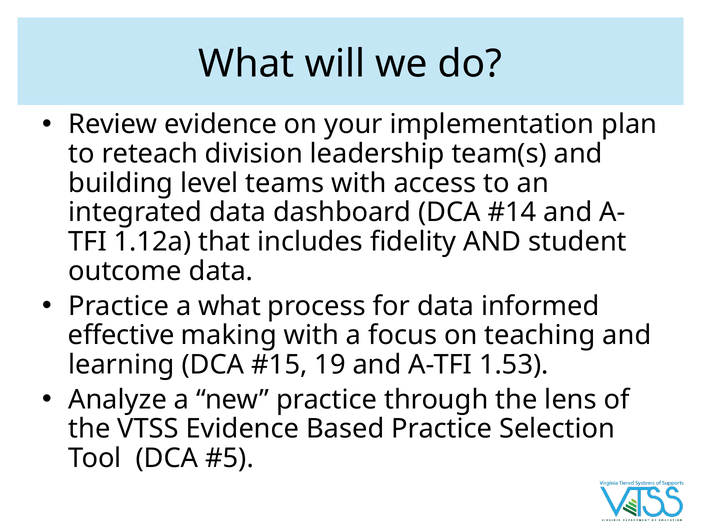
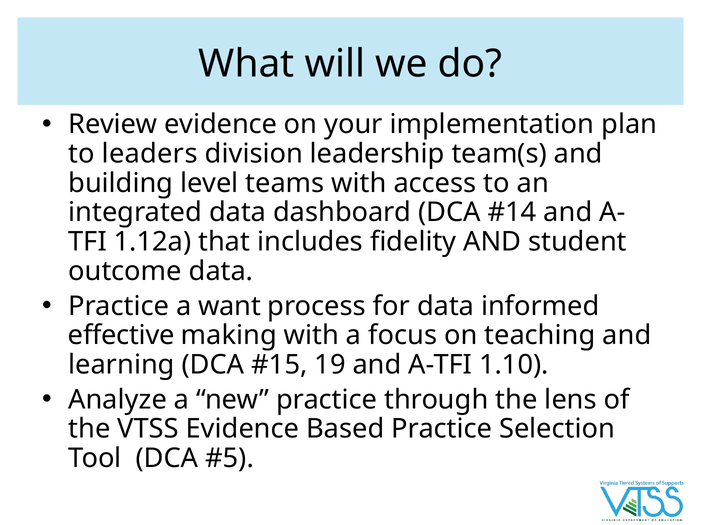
reteach: reteach -> leaders (150, 154)
a what: what -> want (230, 306)
1.53: 1.53 -> 1.10 (514, 365)
